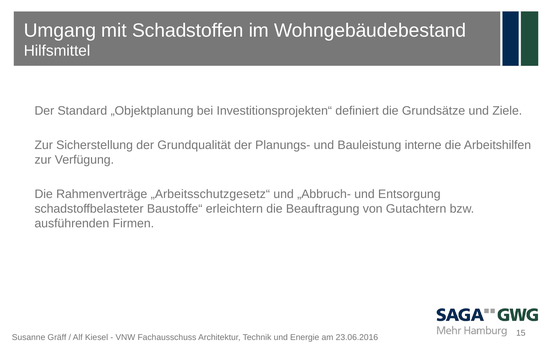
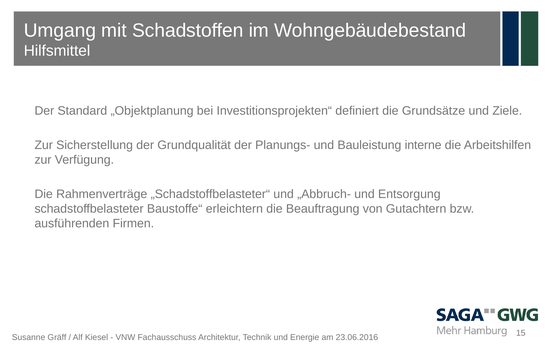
„Arbeitsschutzgesetz“: „Arbeitsschutzgesetz“ -> „Schadstoffbelasteter“ (210, 194)
